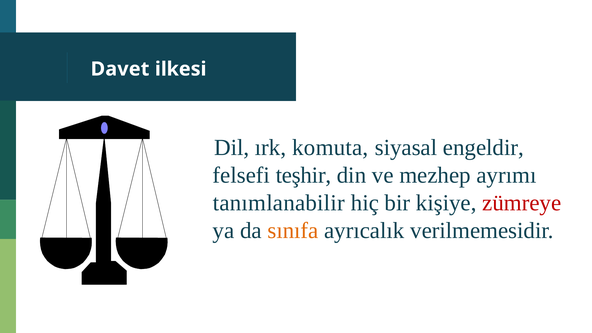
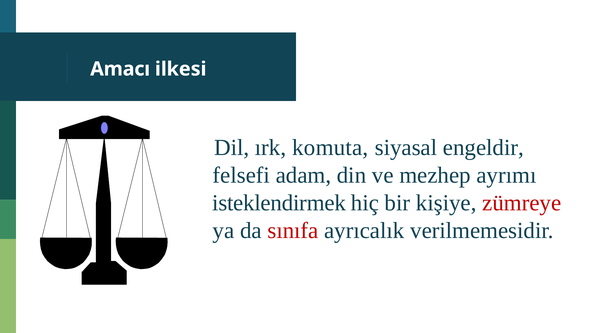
Davet: Davet -> Amacı (120, 69)
teşhir: teşhir -> adam (303, 175)
tanımlanabilir: tanımlanabilir -> isteklendirmek (279, 203)
sınıfa colour: orange -> red (293, 231)
